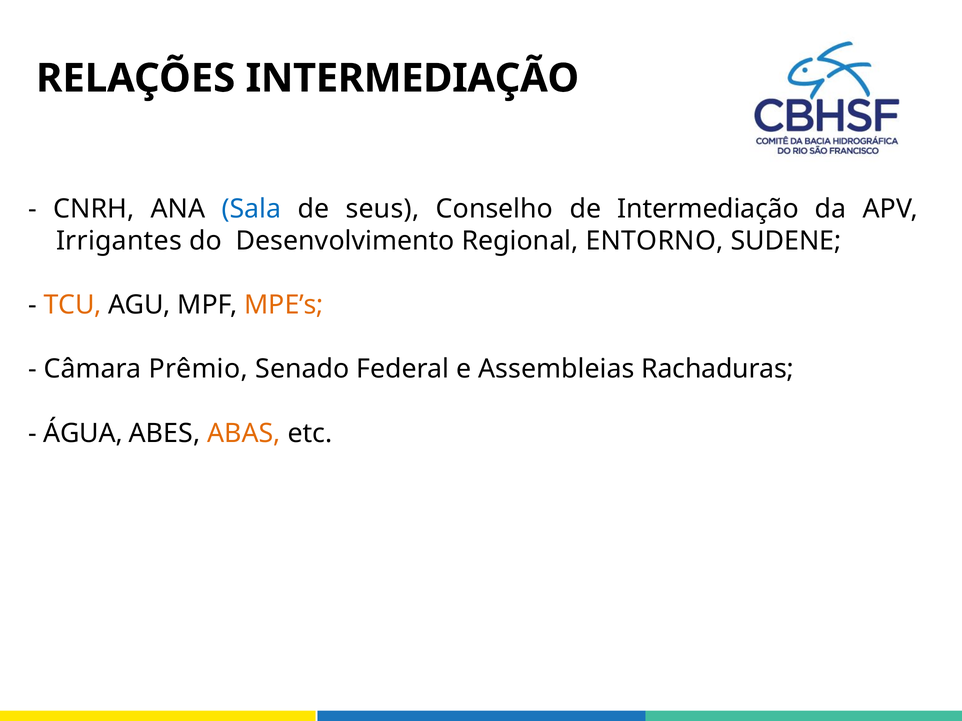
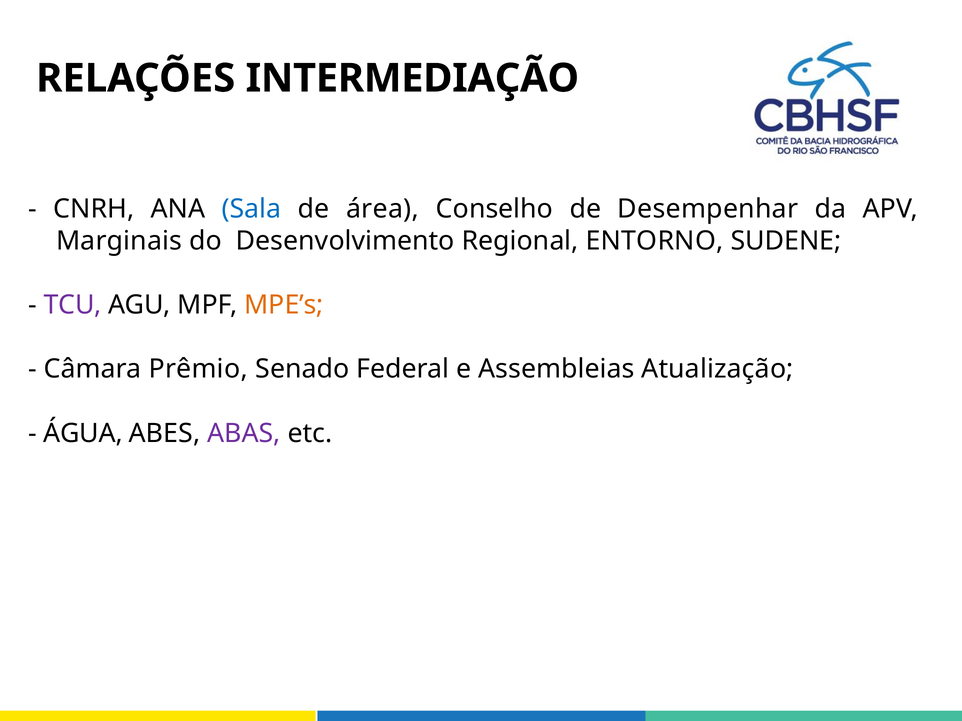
seus: seus -> área (382, 209)
de Intermediação: Intermediação -> Desempenhar (708, 209)
Irrigantes: Irrigantes -> Marginais (119, 241)
TCU colour: orange -> purple (73, 305)
Rachaduras: Rachaduras -> Atualização (717, 369)
ABAS colour: orange -> purple (244, 434)
